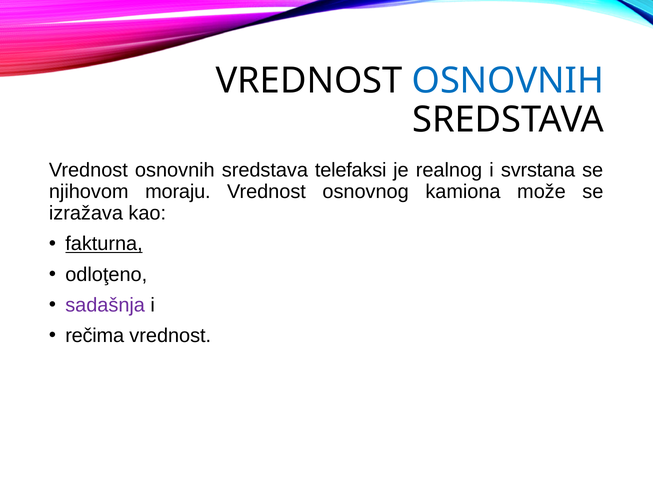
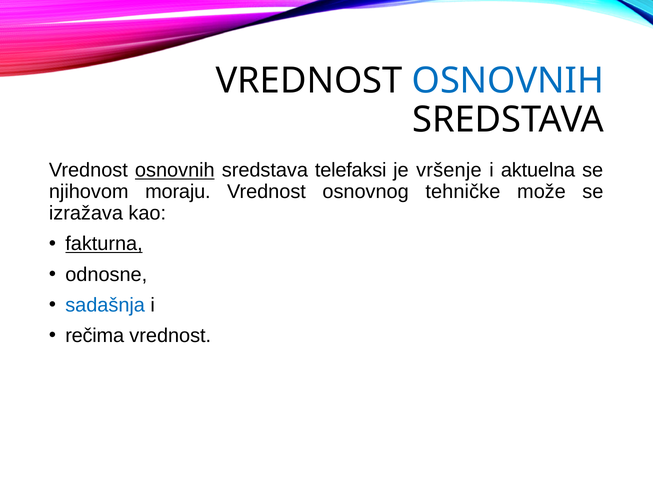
osnovnih underline: none -> present (175, 171)
realnog: realnog -> vršenje (449, 171)
svrstana: svrstana -> aktuelna (538, 171)
kamiona: kamiona -> tehničke (463, 192)
odloţeno: odloţeno -> odnosne (106, 275)
sadašnja colour: purple -> blue (105, 305)
